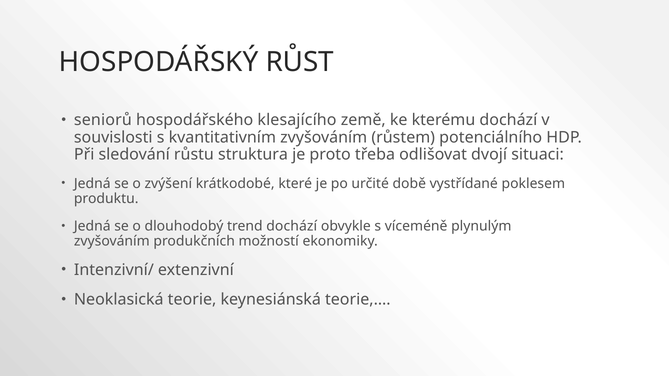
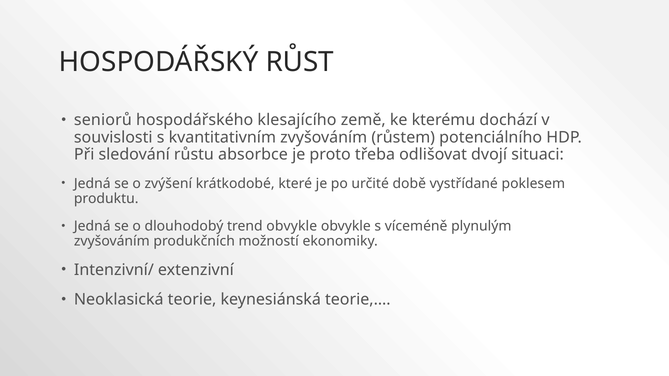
struktura: struktura -> absorbce (253, 155)
trend dochází: dochází -> obvykle (292, 226)
